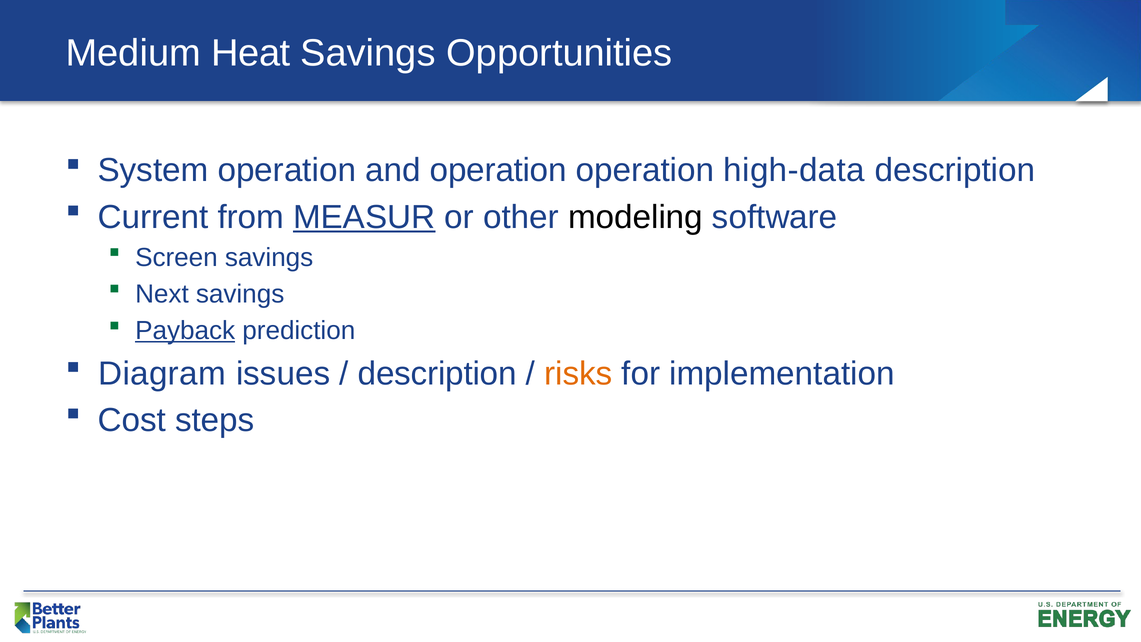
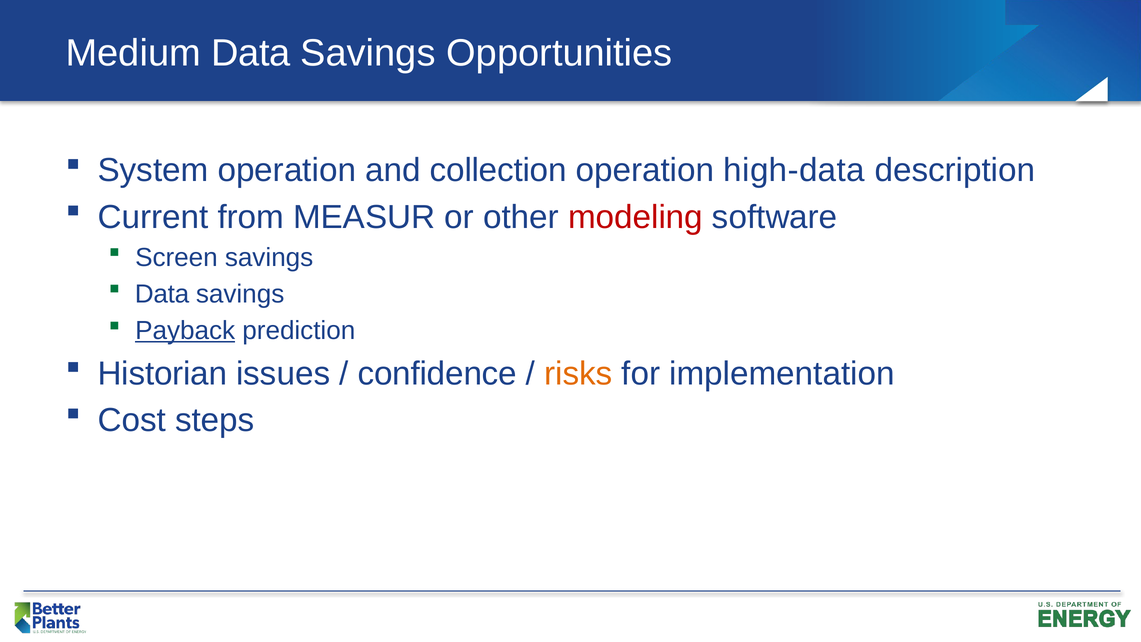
Medium Heat: Heat -> Data (251, 53)
and operation: operation -> collection (498, 170)
MEASUR underline: present -> none (364, 217)
modeling colour: black -> red (635, 217)
Next: Next -> Data (162, 294)
Diagram: Diagram -> Historian (162, 373)
description: description -> confidence (437, 373)
